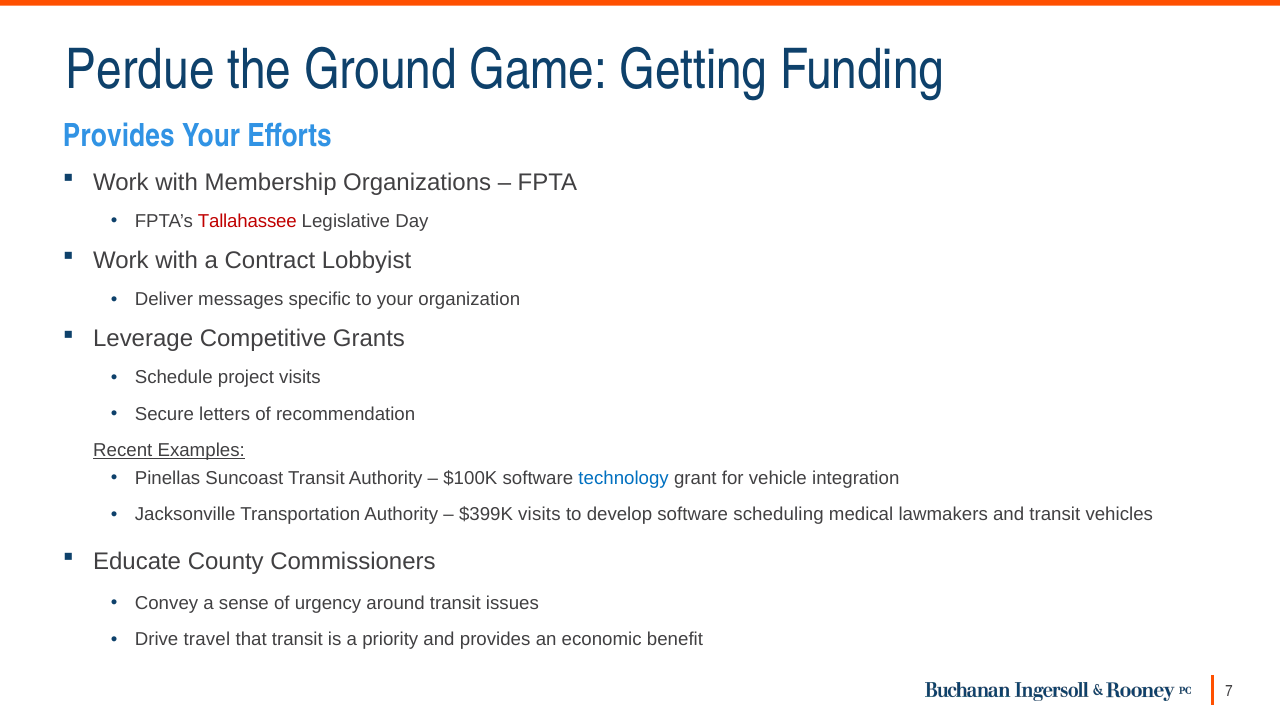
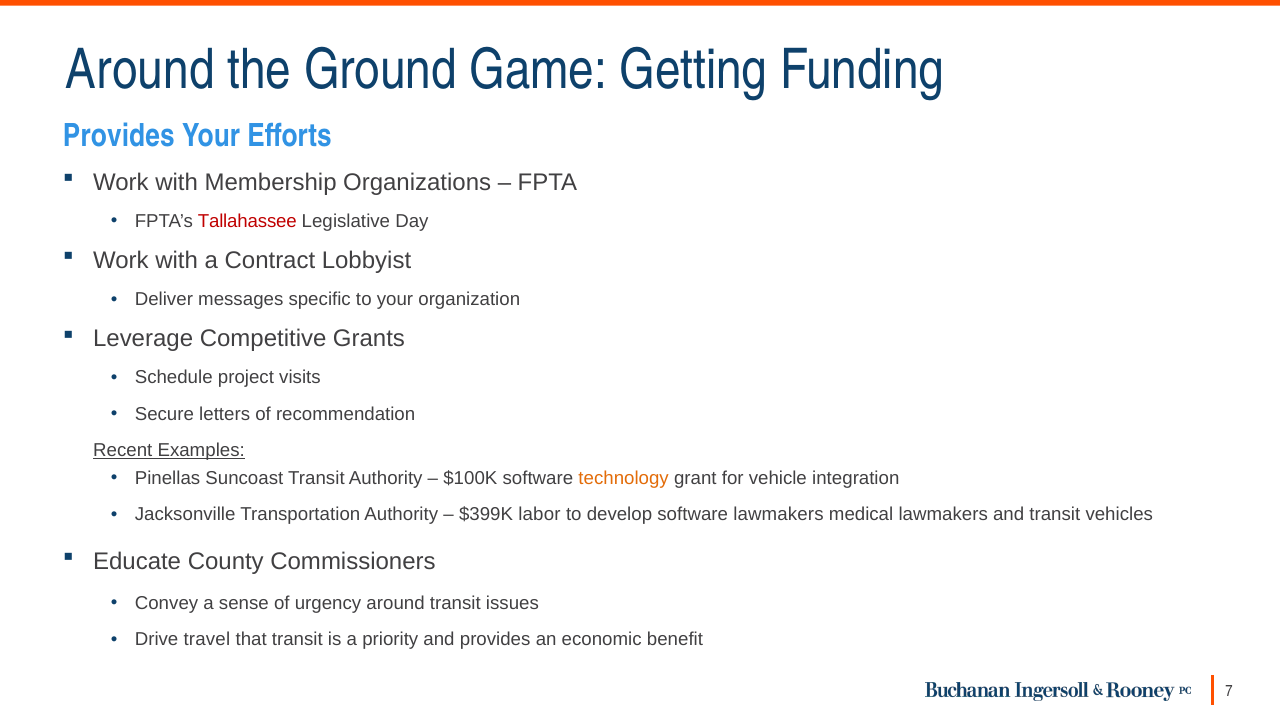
Perdue: Perdue -> Around (140, 70)
technology colour: blue -> orange (624, 478)
$399K visits: visits -> labor (539, 515)
software scheduling: scheduling -> lawmakers (778, 515)
